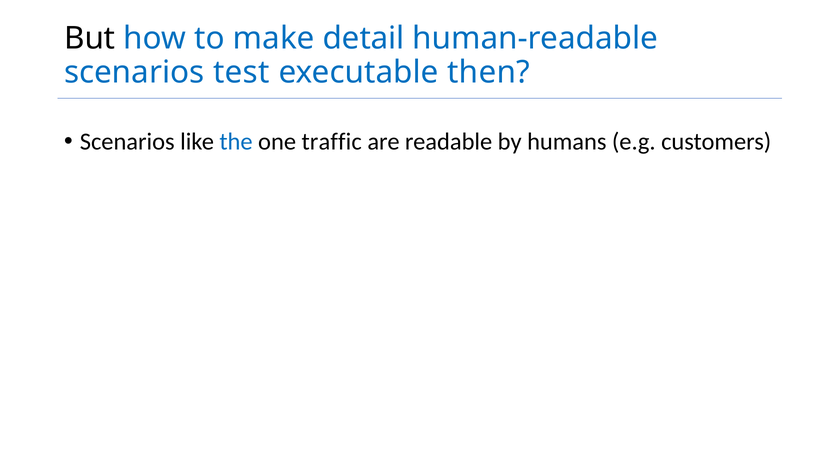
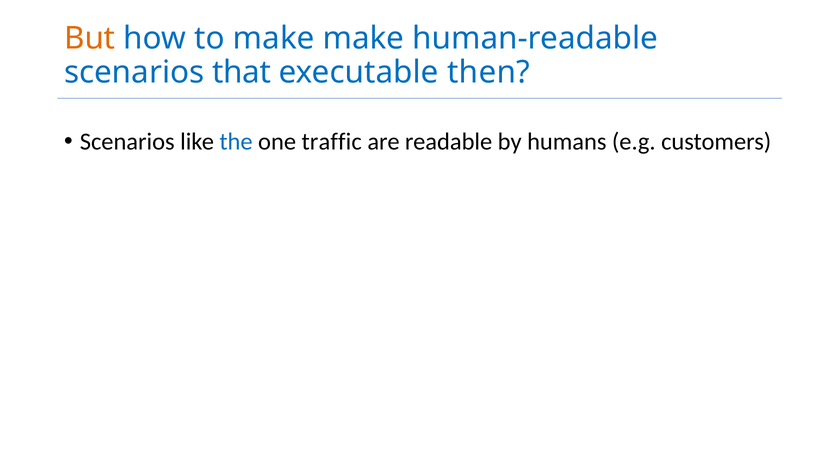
But colour: black -> orange (90, 38)
make detail: detail -> make (363, 38)
test: test -> that (242, 72)
